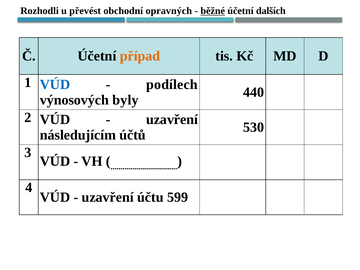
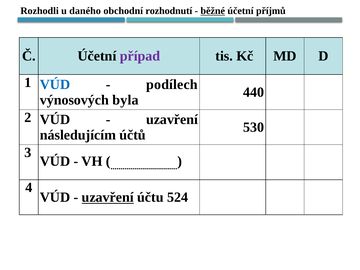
převést: převést -> daného (85, 11)
opravných: opravných -> rozhodnutí (169, 11)
dalších: dalších -> příjmů (271, 11)
případ colour: orange -> purple (140, 56)
byly: byly -> byla (126, 100)
uzavření underline: none -> present (108, 197)
599: 599 -> 524 (178, 197)
